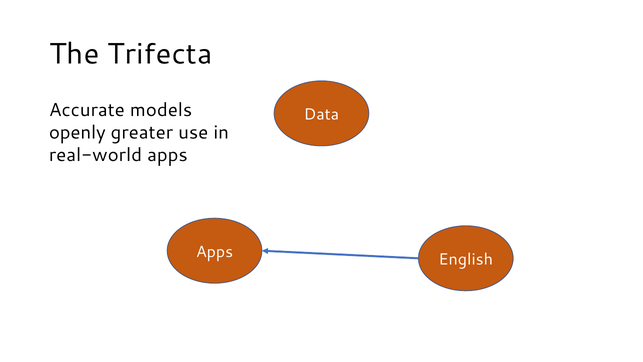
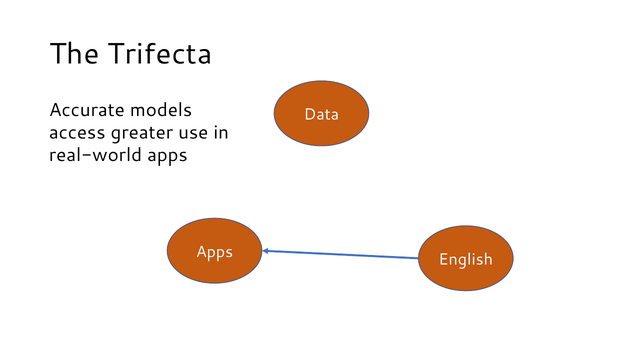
openly: openly -> access (77, 132)
